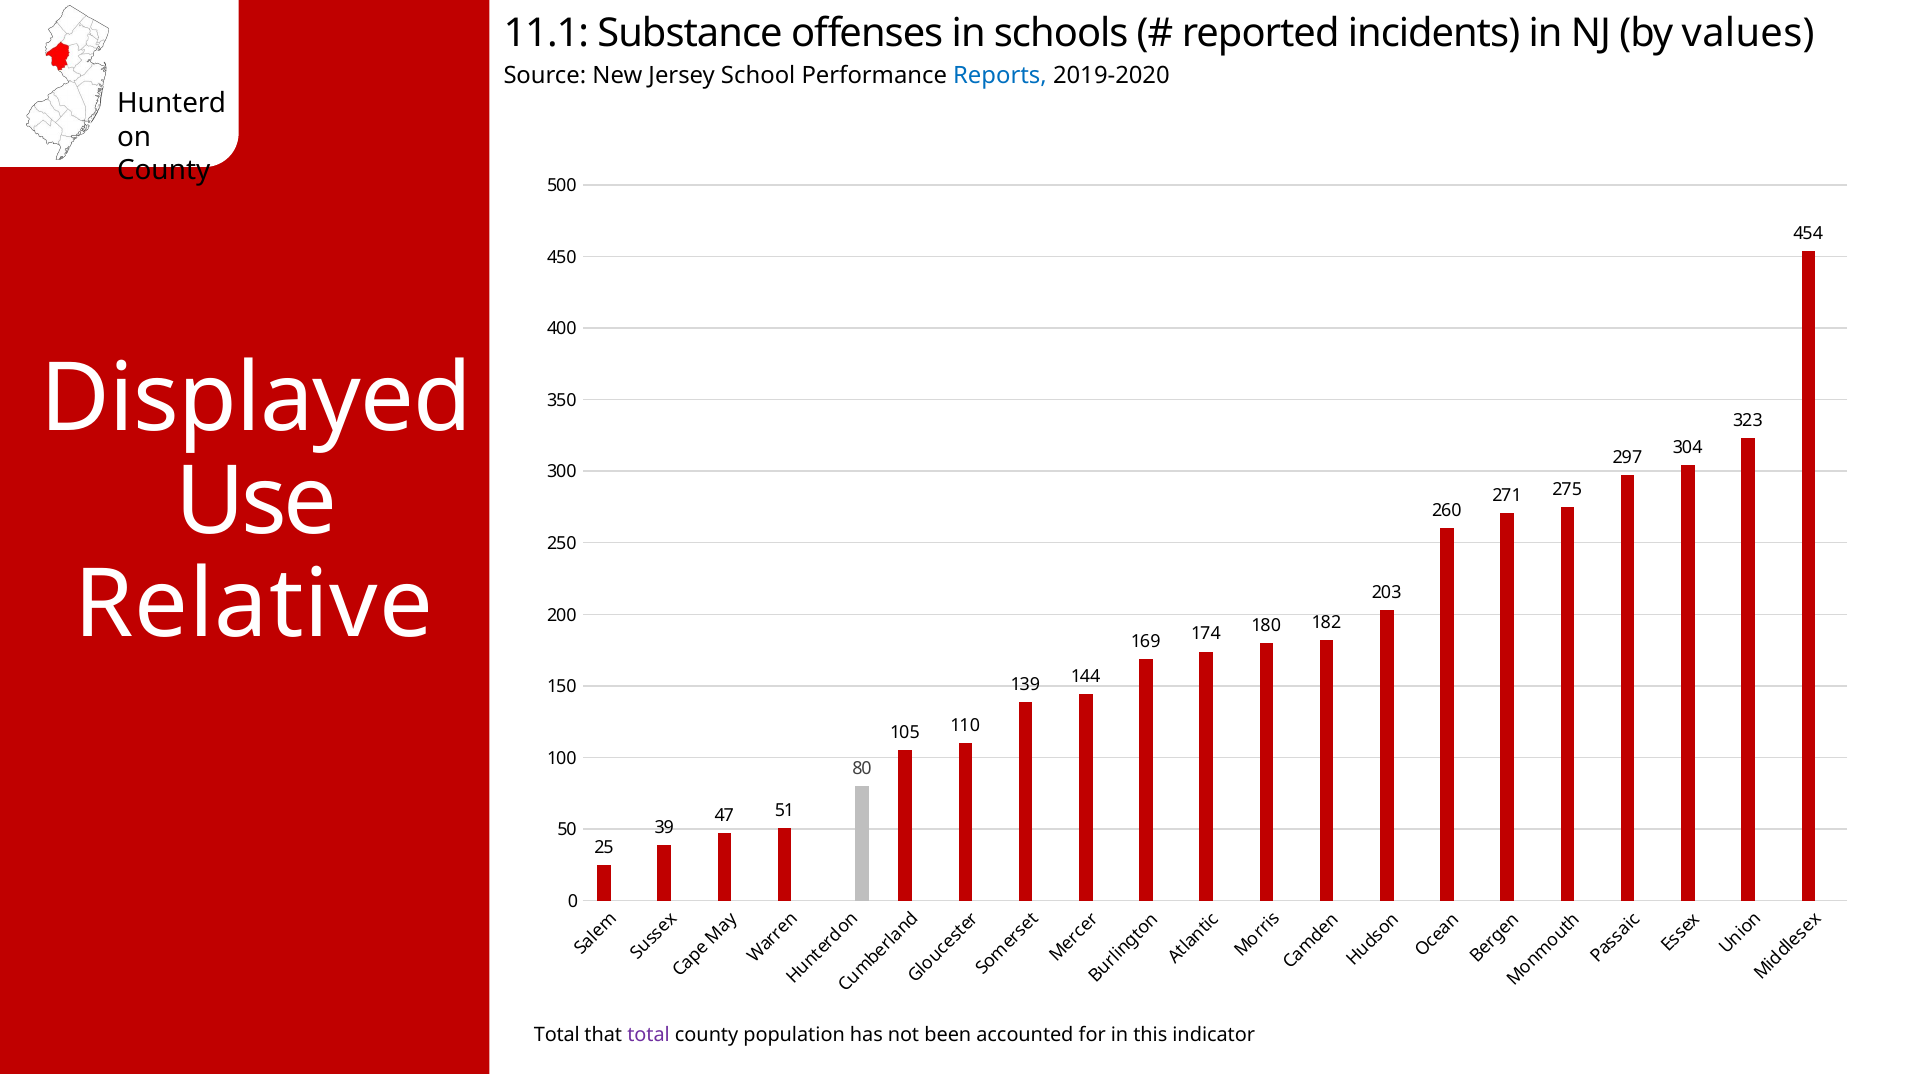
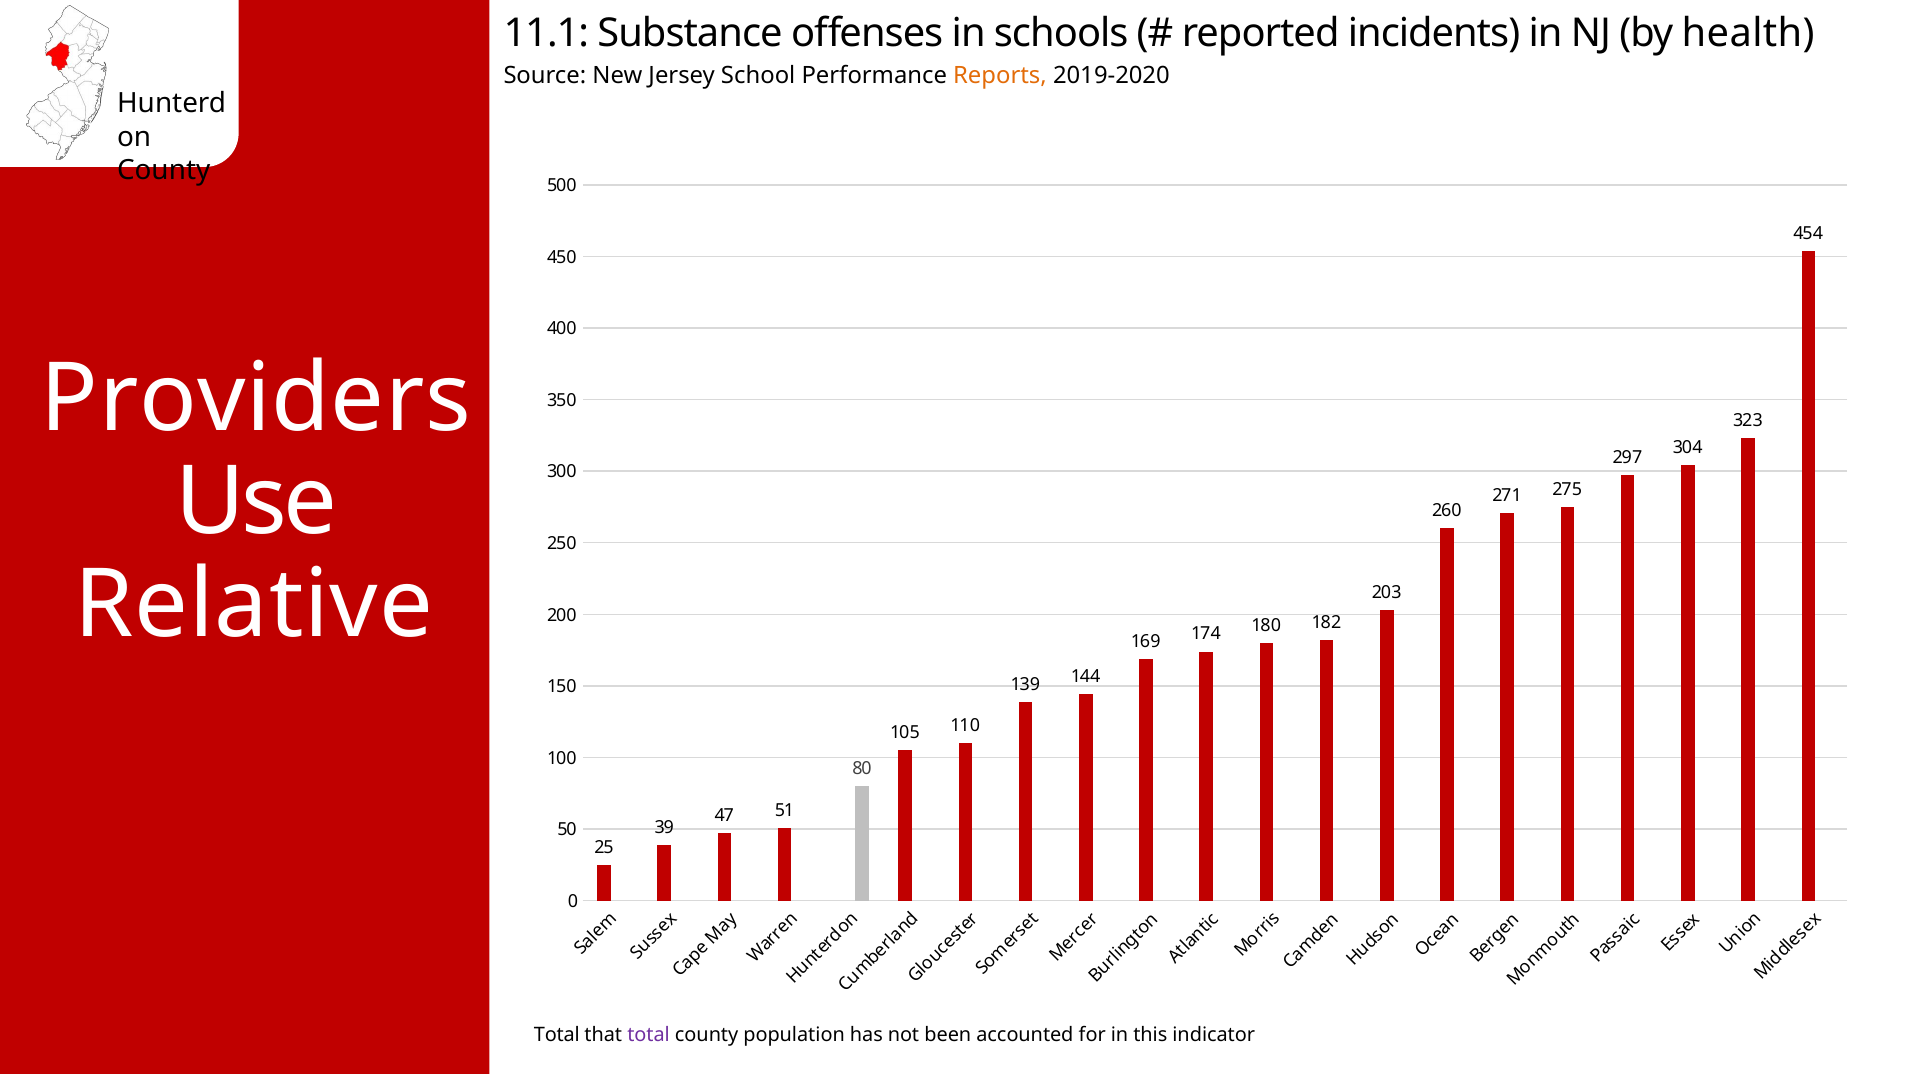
values: values -> health (1748, 34)
Reports colour: blue -> orange (1000, 76)
Displayed: Displayed -> Providers (256, 399)
